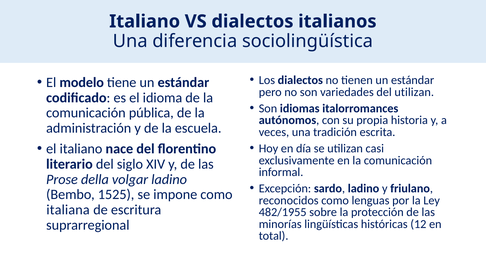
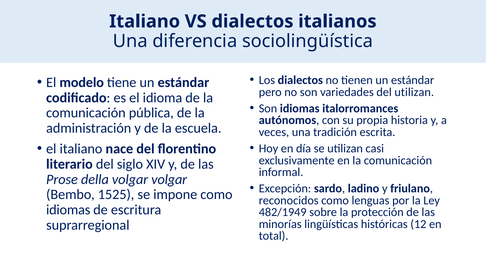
volgar ladino: ladino -> volgar (169, 179)
italiana: italiana -> idiomas (68, 209)
482/1955: 482/1955 -> 482/1949 (283, 212)
